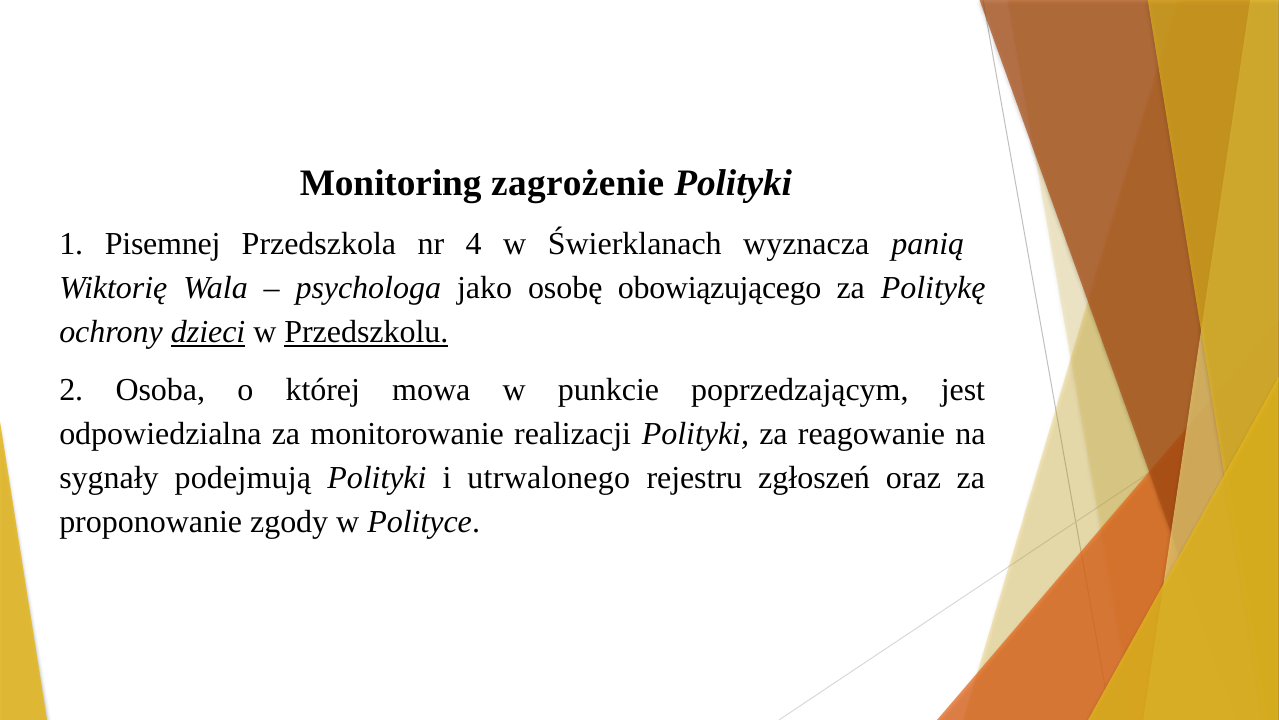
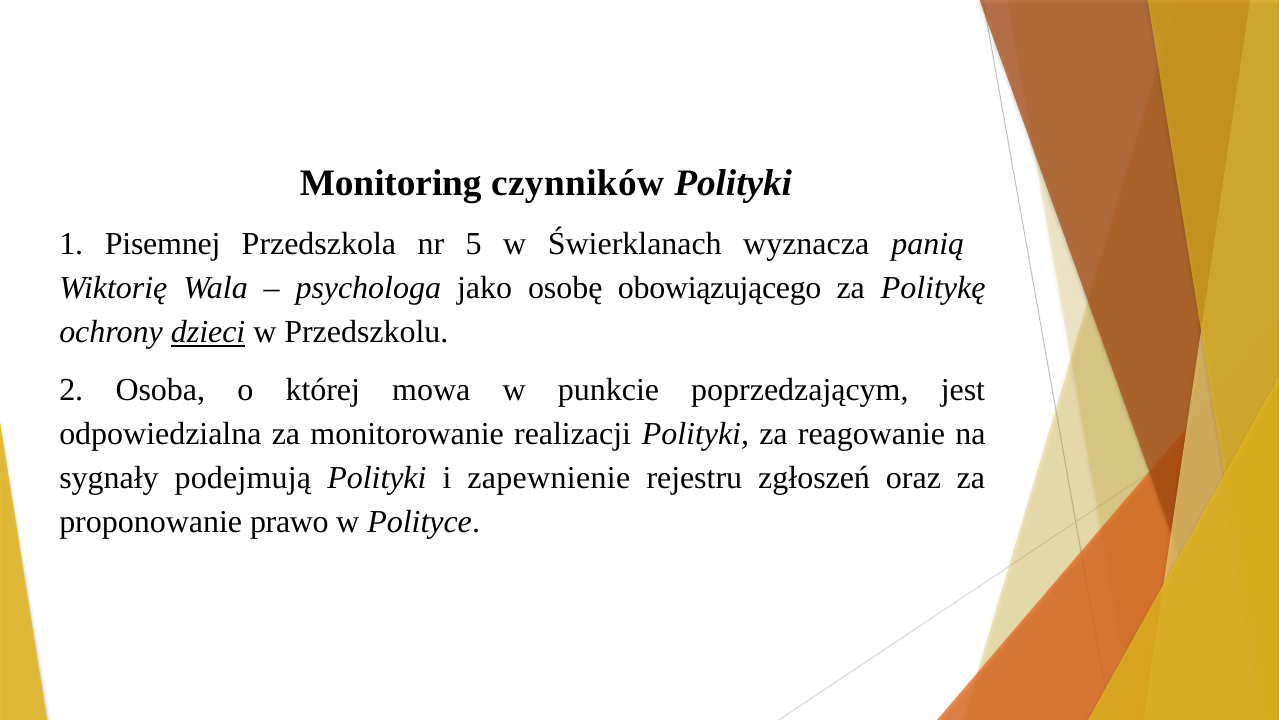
zagrożenie: zagrożenie -> czynników (578, 183)
4: 4 -> 5 (474, 244)
Przedszkolu underline: present -> none (366, 332)
utrwalonego: utrwalonego -> zapewnienie (549, 478)
zgody: zgody -> prawo (289, 522)
